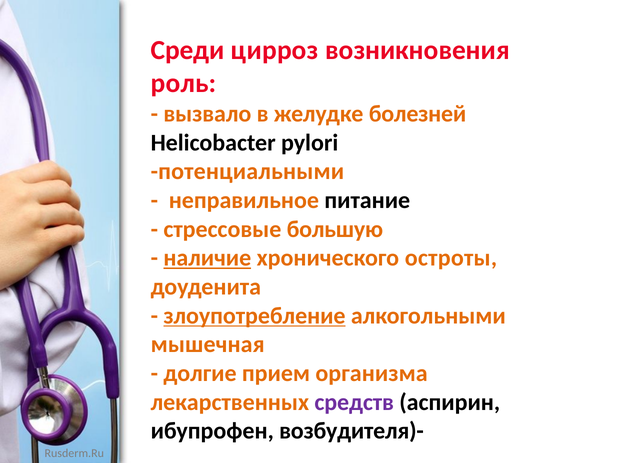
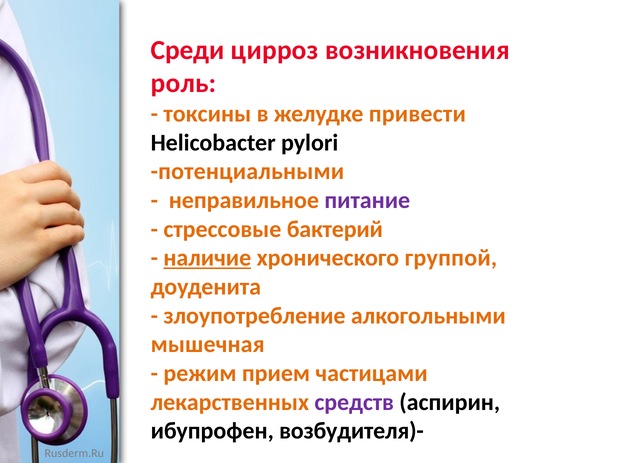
вызвало: вызвало -> токсины (207, 114)
болезней: болезней -> привести (417, 114)
питание colour: black -> purple (367, 200)
большую: большую -> бактерий (335, 229)
остроты: остроты -> группой (451, 258)
злоупотребление underline: present -> none (254, 316)
долгие: долгие -> режим (200, 373)
организма: организма -> частицами (372, 373)
